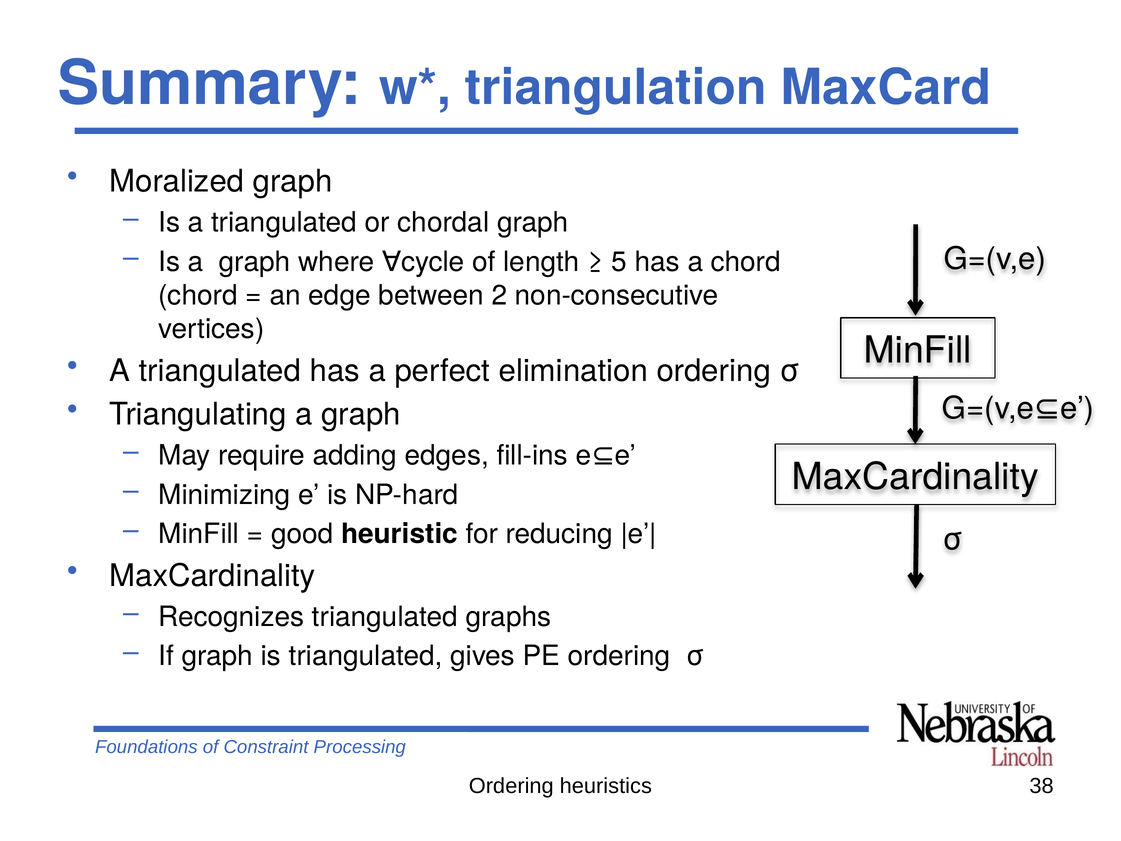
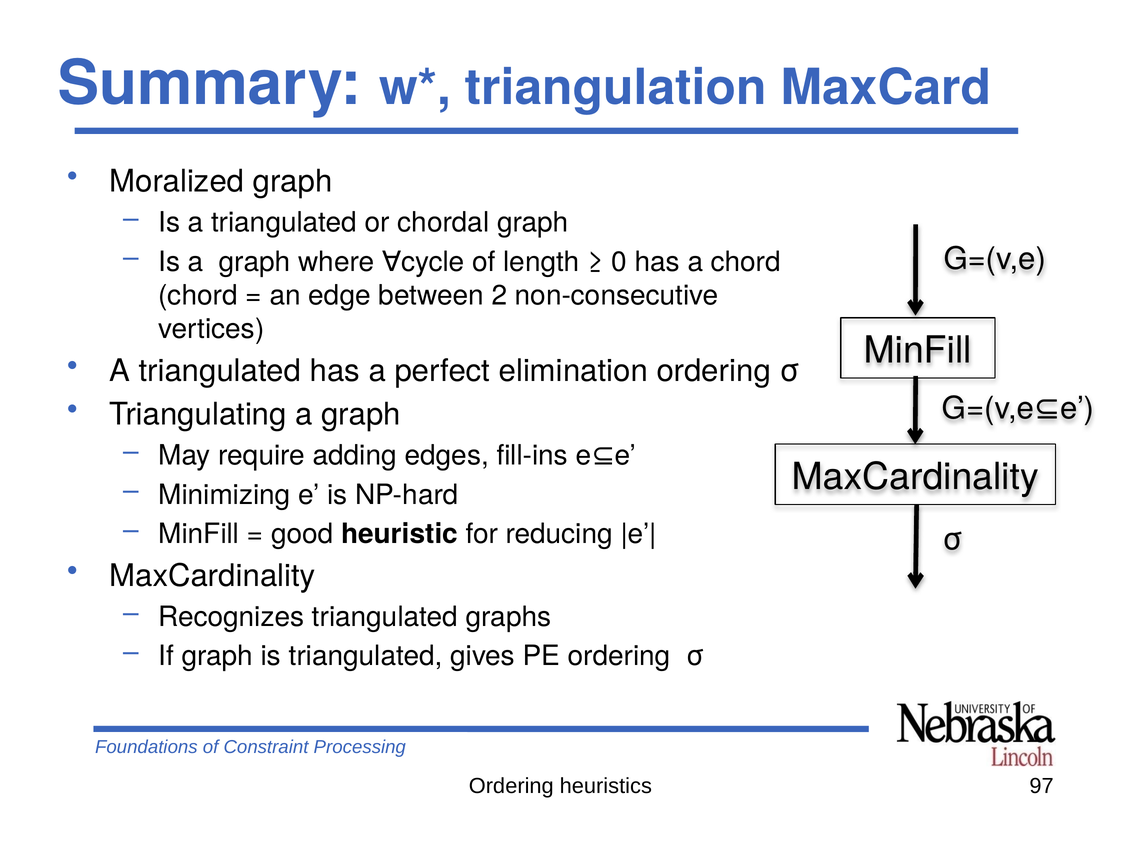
5: 5 -> 0 (619, 262)
38: 38 -> 97 (1042, 786)
